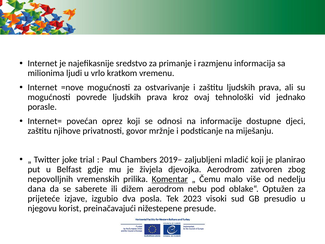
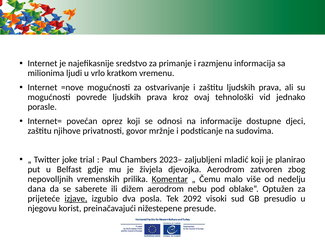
miješanju: miješanju -> sudovima (255, 131)
2019–: 2019– -> 2023– (171, 159)
izjave underline: none -> present (76, 198)
2023: 2023 -> 2092 (192, 198)
